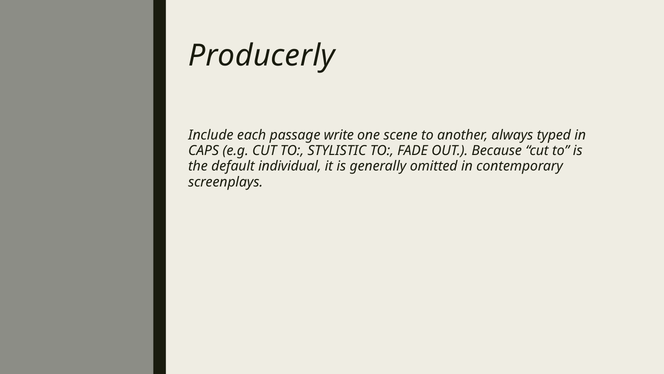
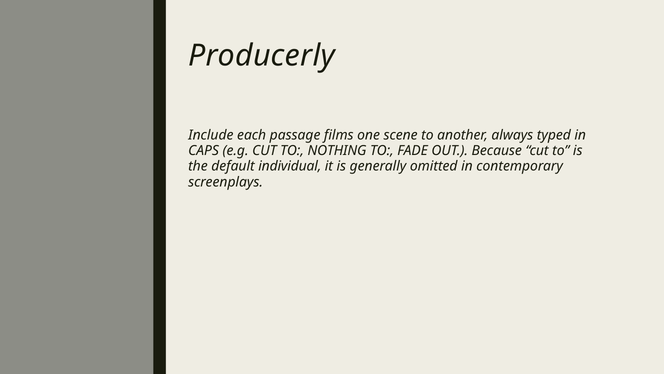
write: write -> films (339, 135)
STYLISTIC: STYLISTIC -> NOTHING (337, 151)
